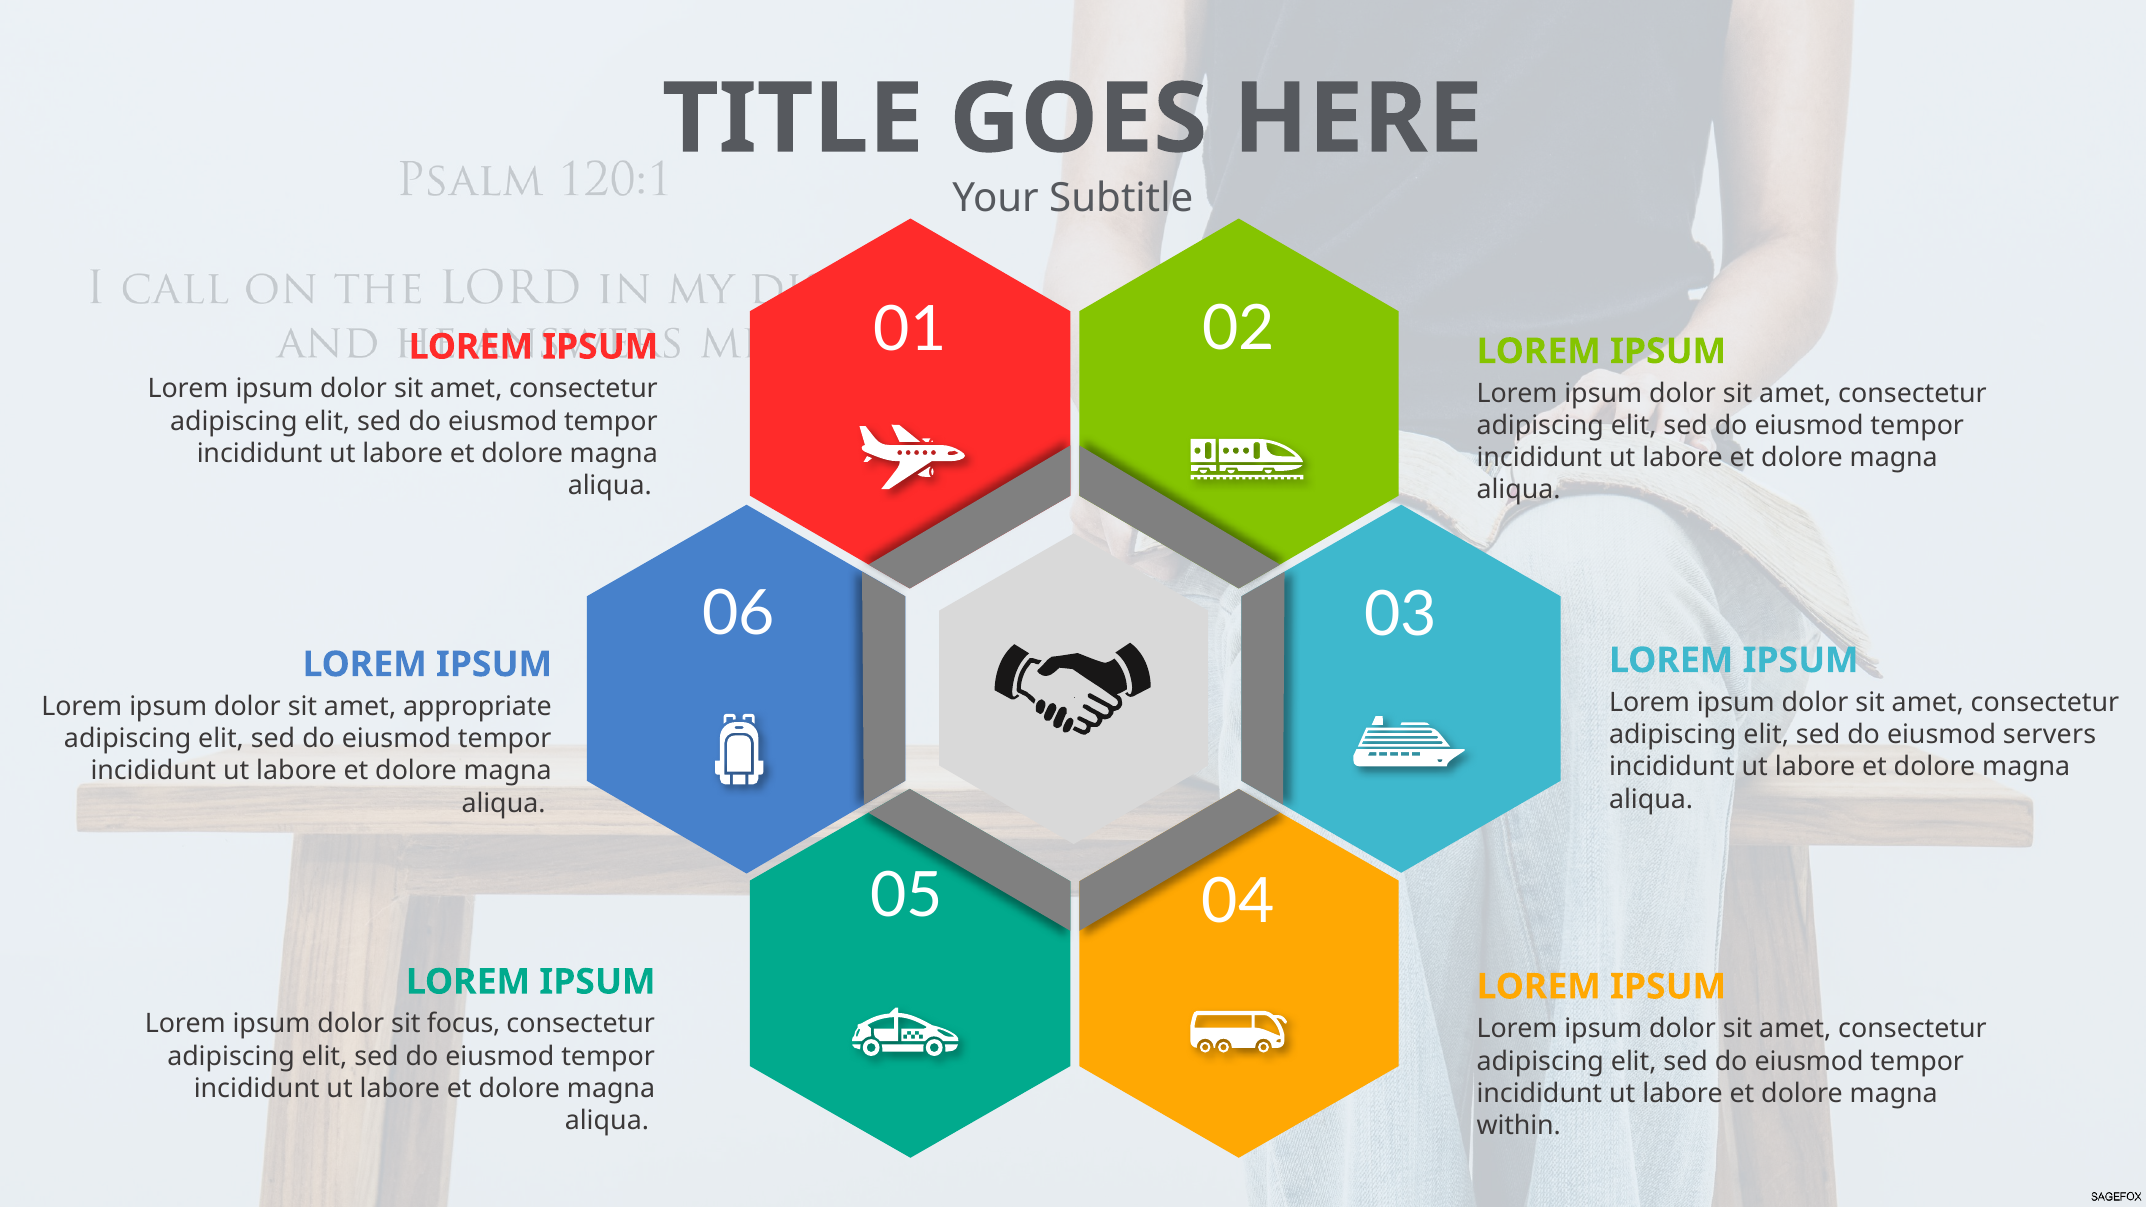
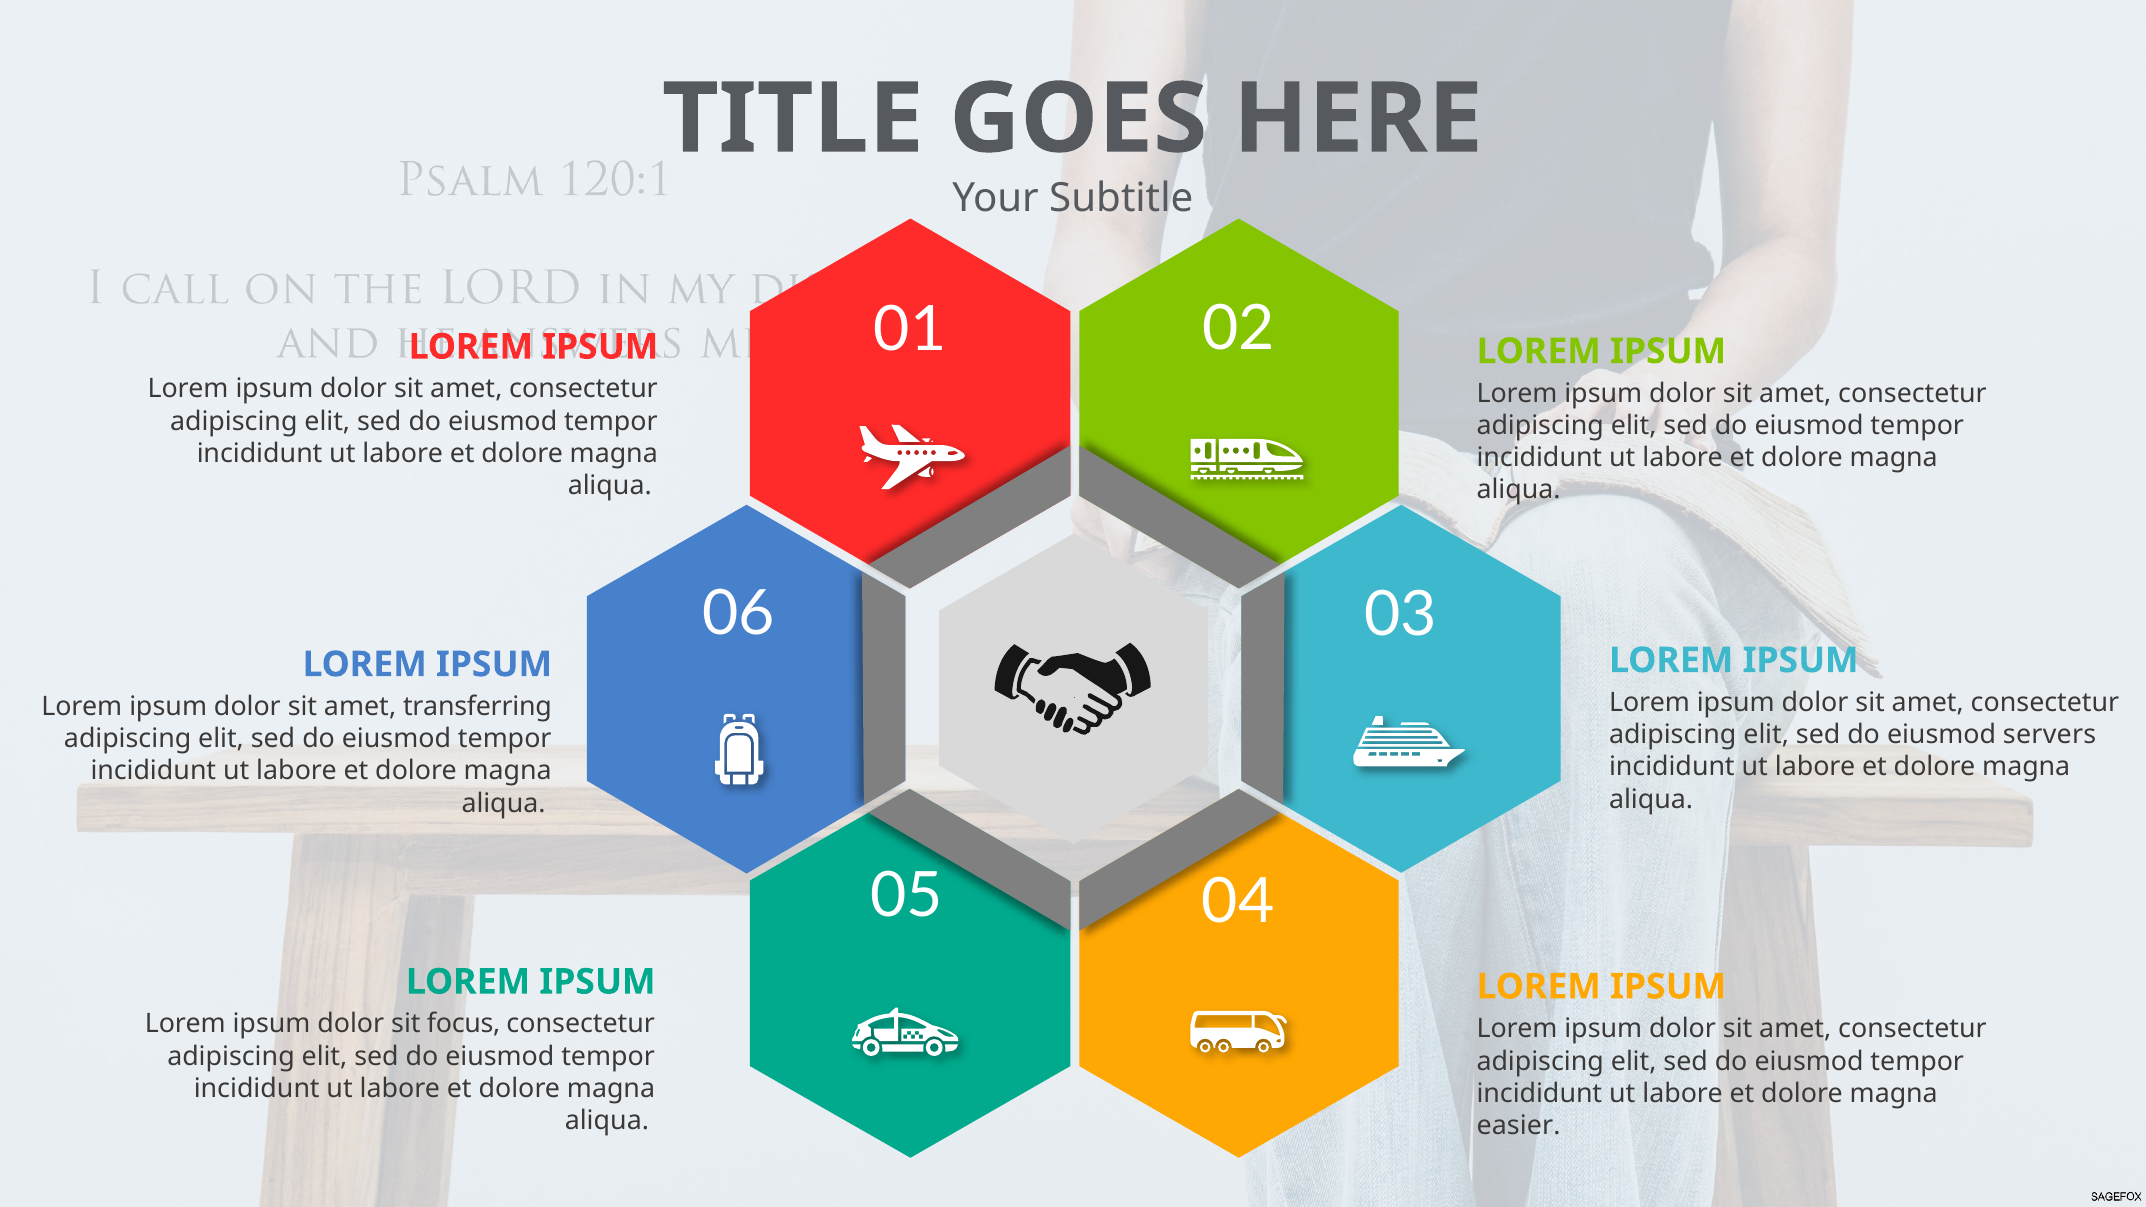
appropriate: appropriate -> transferring (477, 707)
within: within -> easier (1519, 1126)
